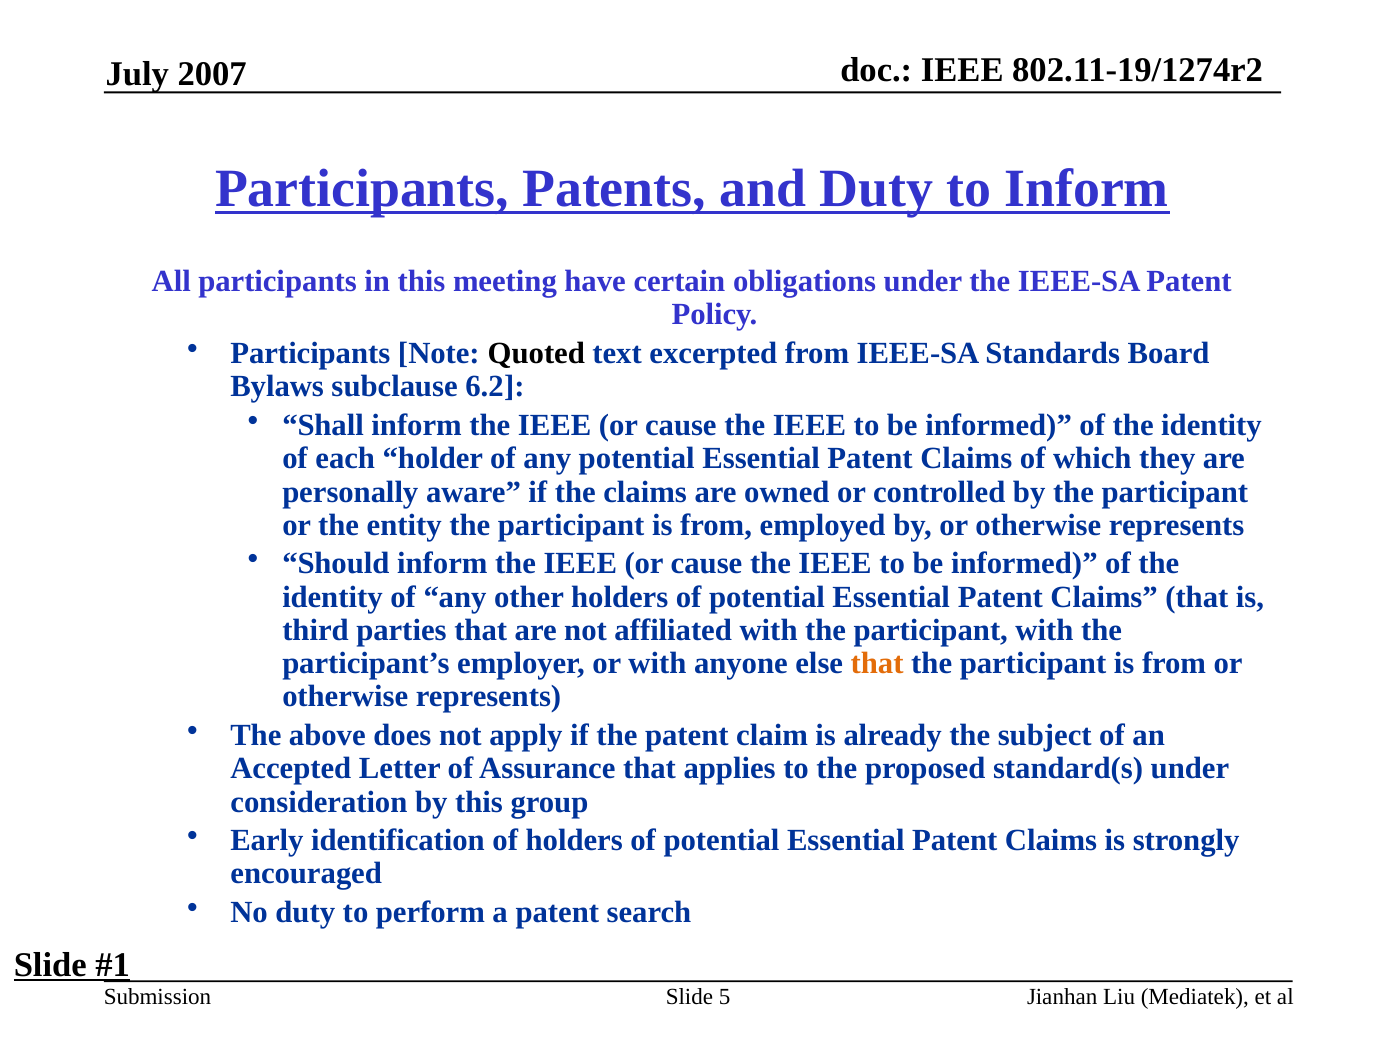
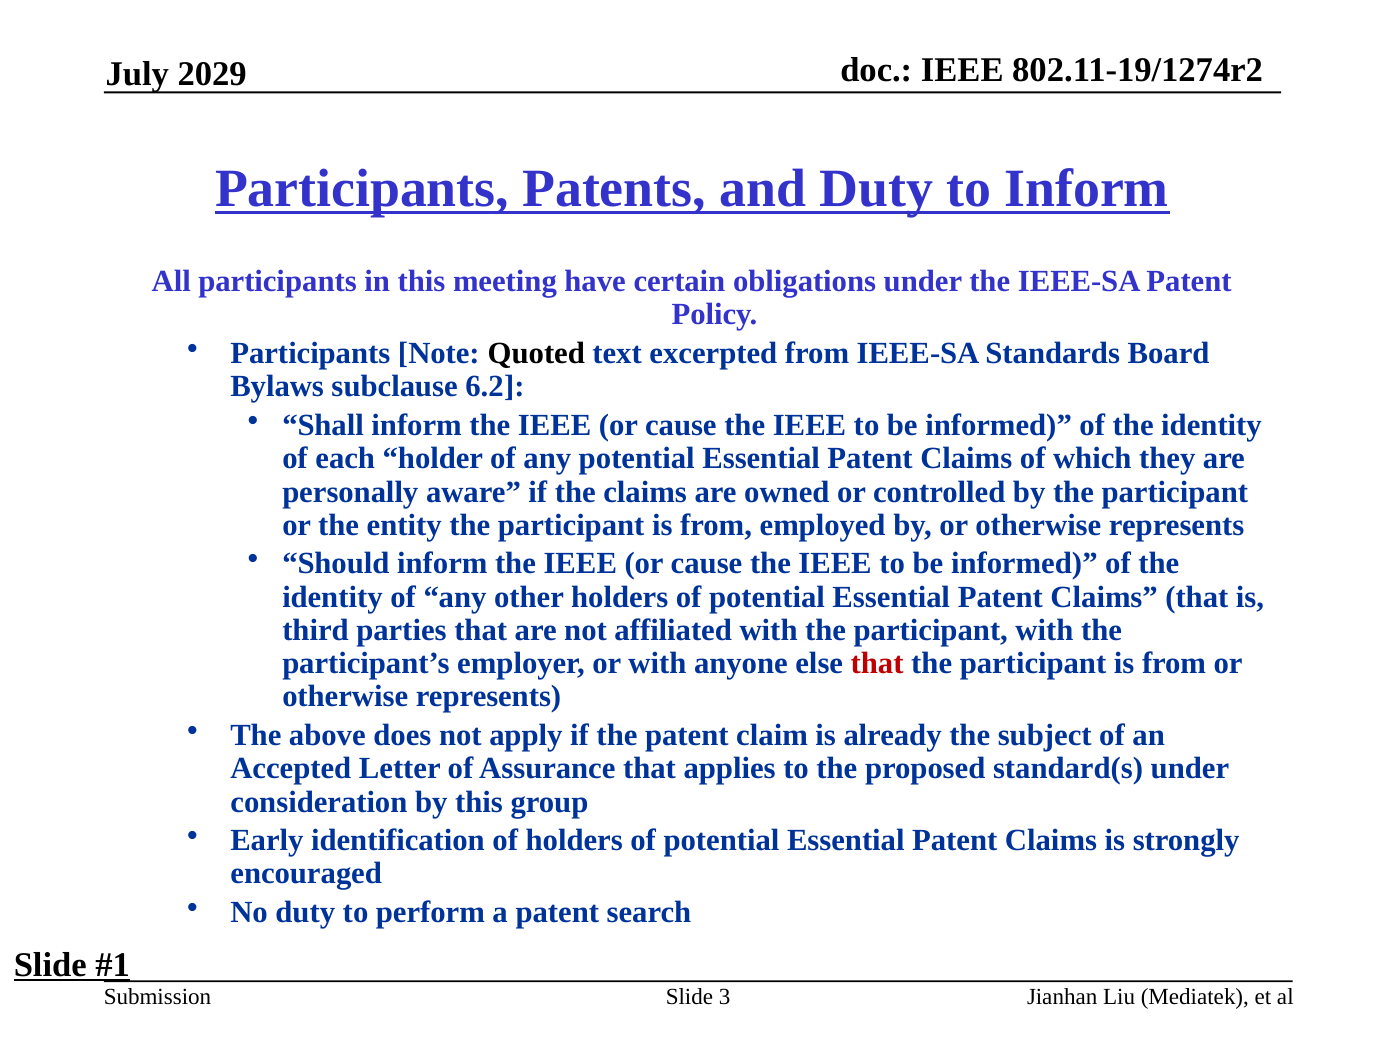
2007: 2007 -> 2029 (212, 74)
that colour: orange -> red (877, 663)
5: 5 -> 3 (725, 996)
